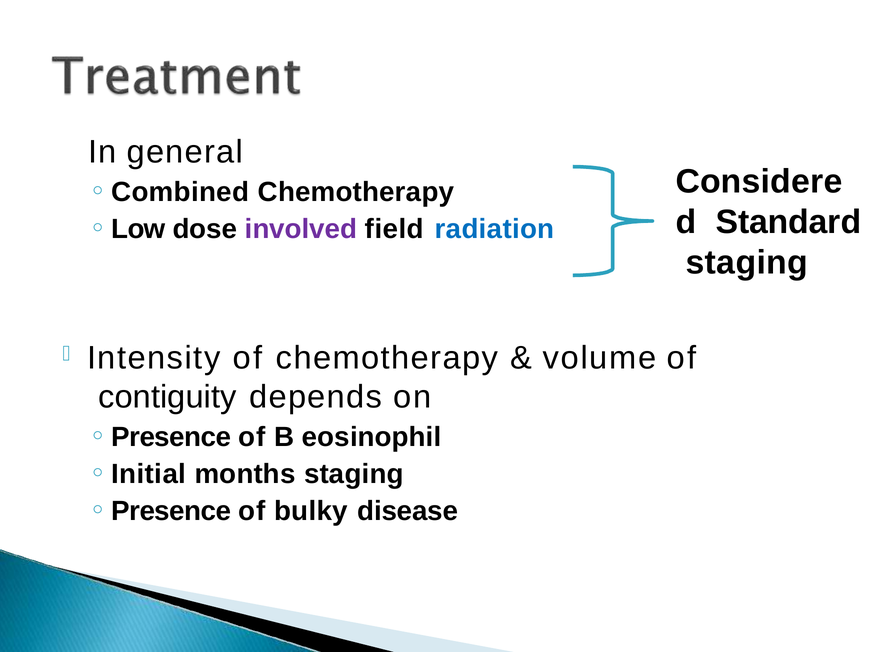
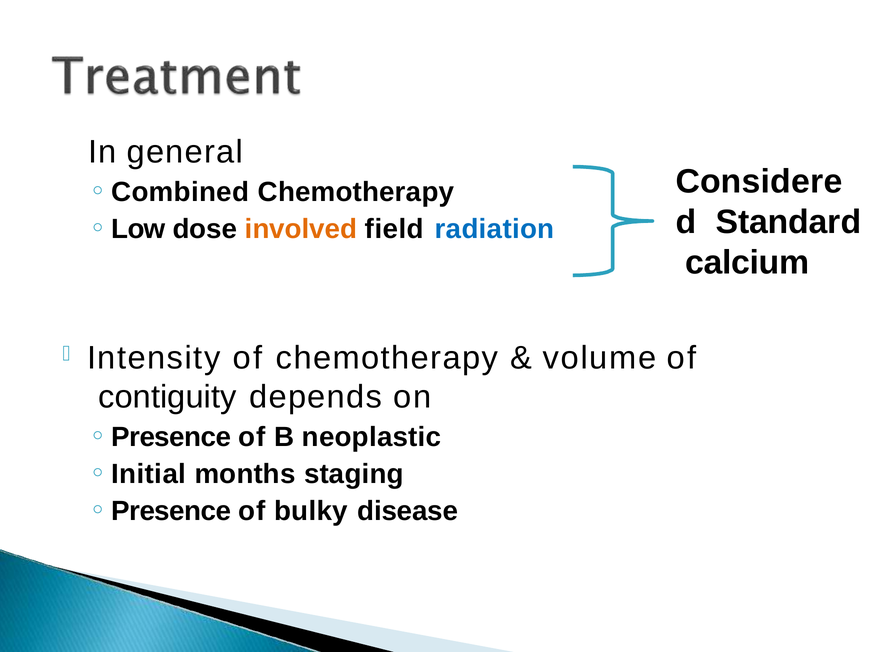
involved colour: purple -> orange (301, 229)
staging: staging -> calcium (747, 263)
eosinophil: eosinophil -> neoplastic (372, 437)
